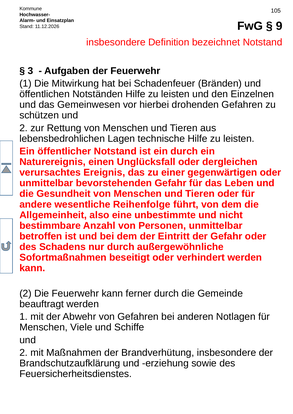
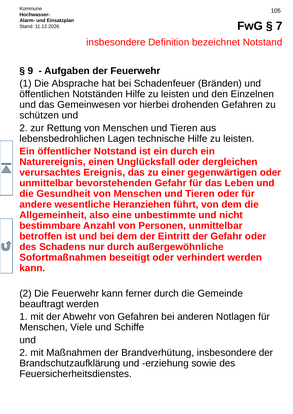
9: 9 -> 7 (279, 26)
3: 3 -> 9 (30, 71)
Mitwirkung: Mitwirkung -> Absprache (75, 84)
Reihenfolge: Reihenfolge -> Heranziehen (142, 205)
